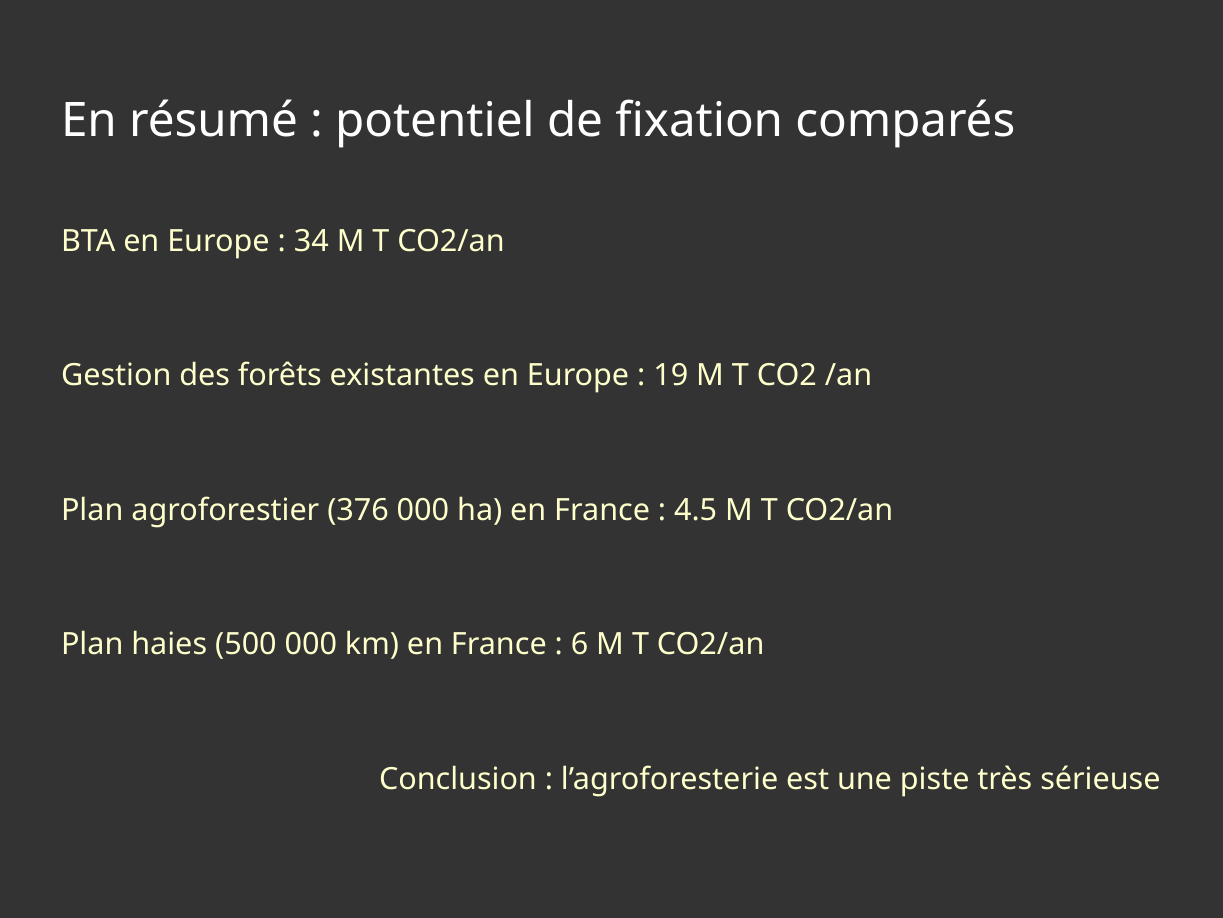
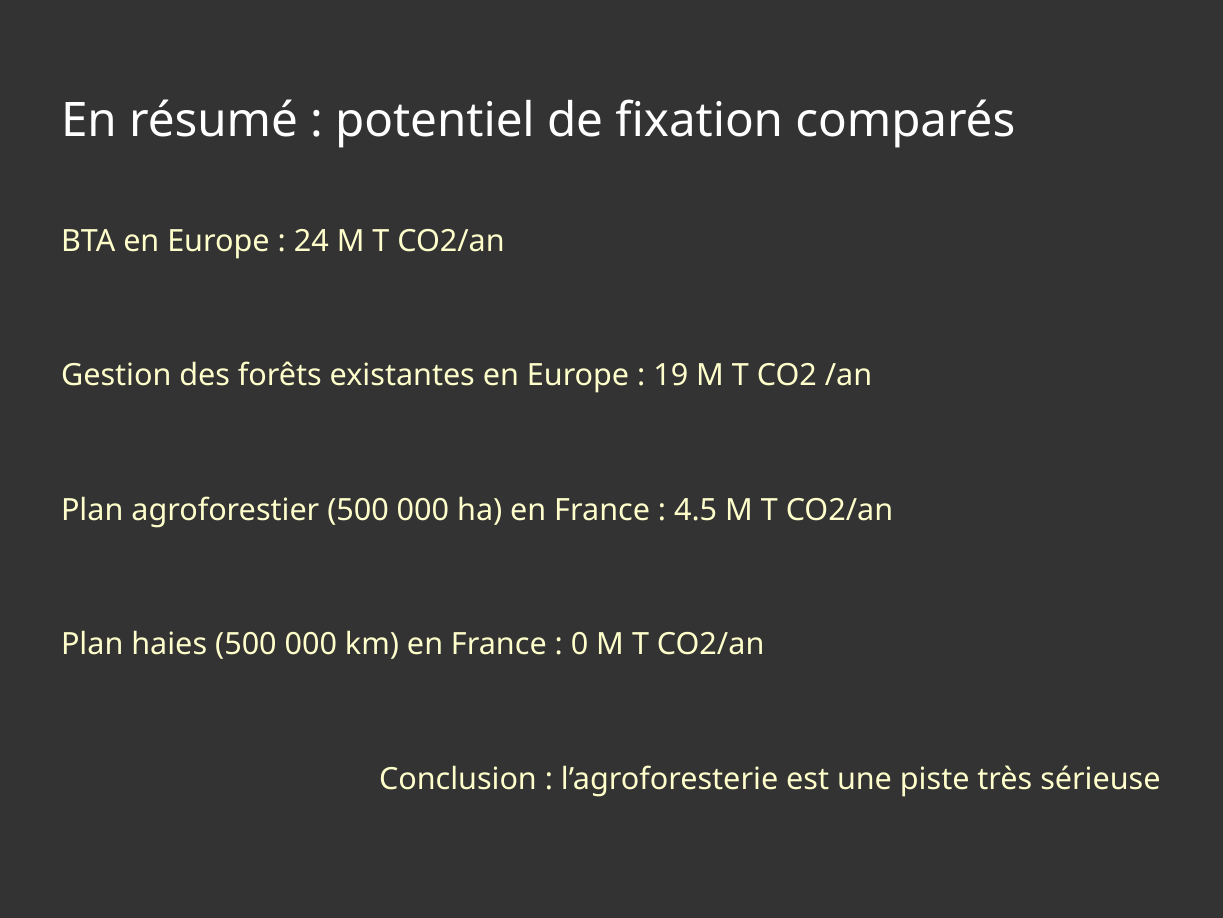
34: 34 -> 24 (311, 241)
agroforestier 376: 376 -> 500 (358, 510)
6: 6 -> 0 (580, 644)
